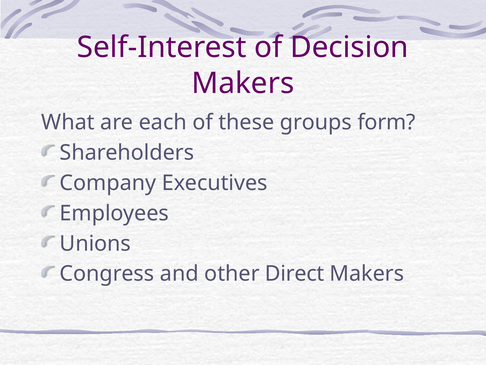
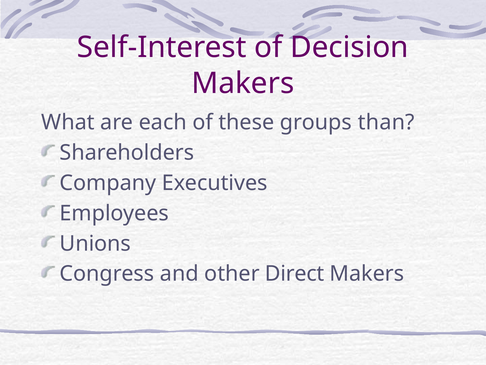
form: form -> than (386, 122)
